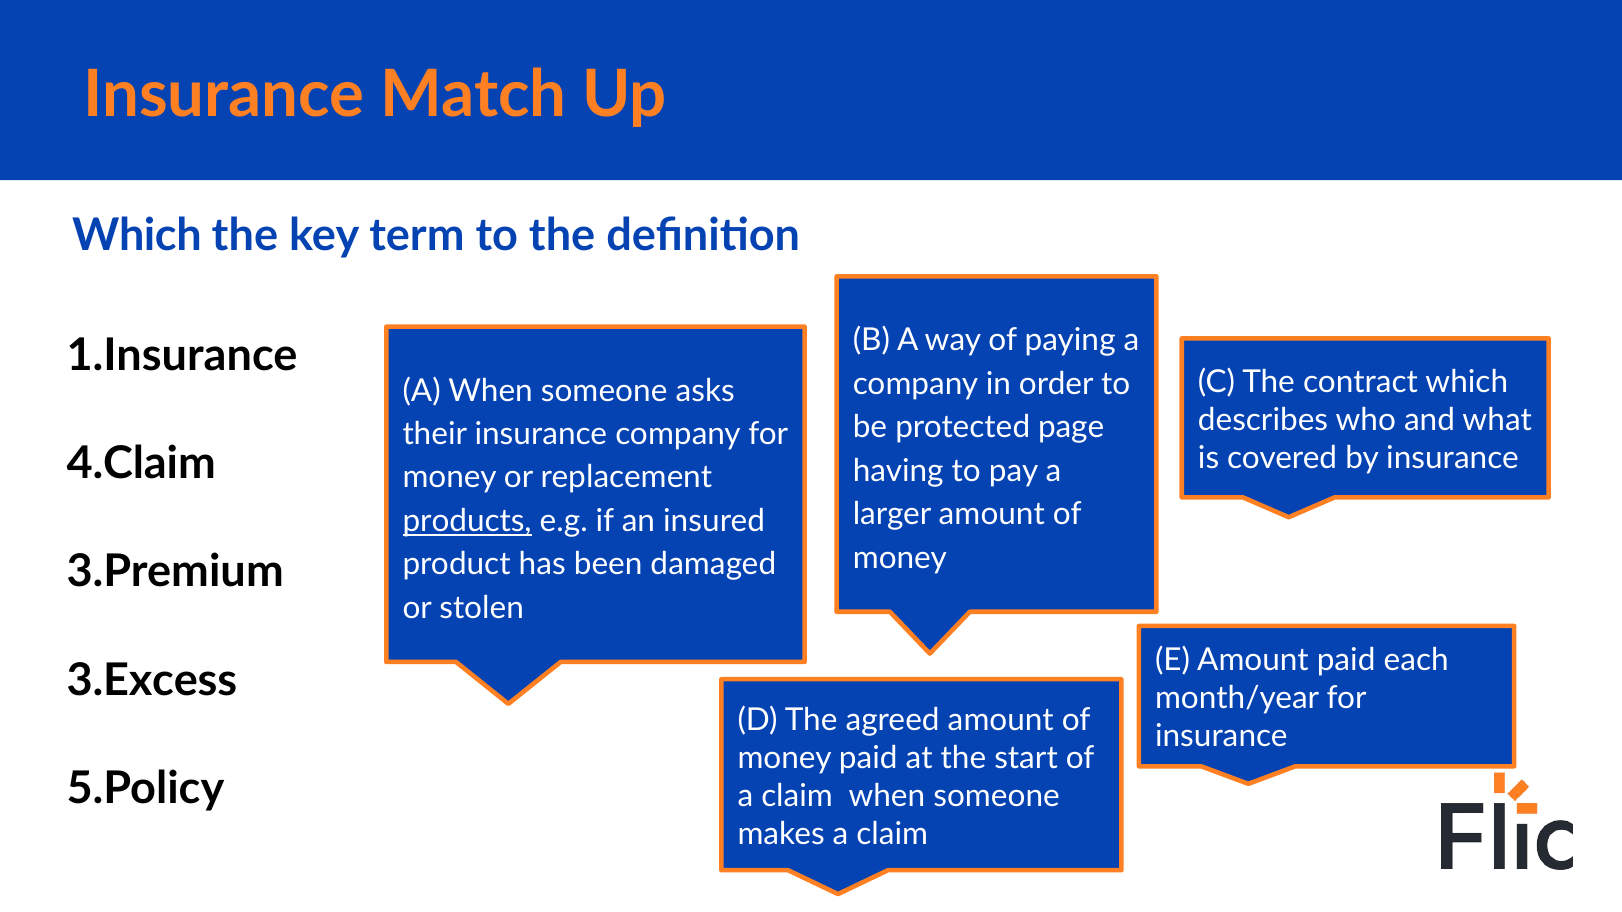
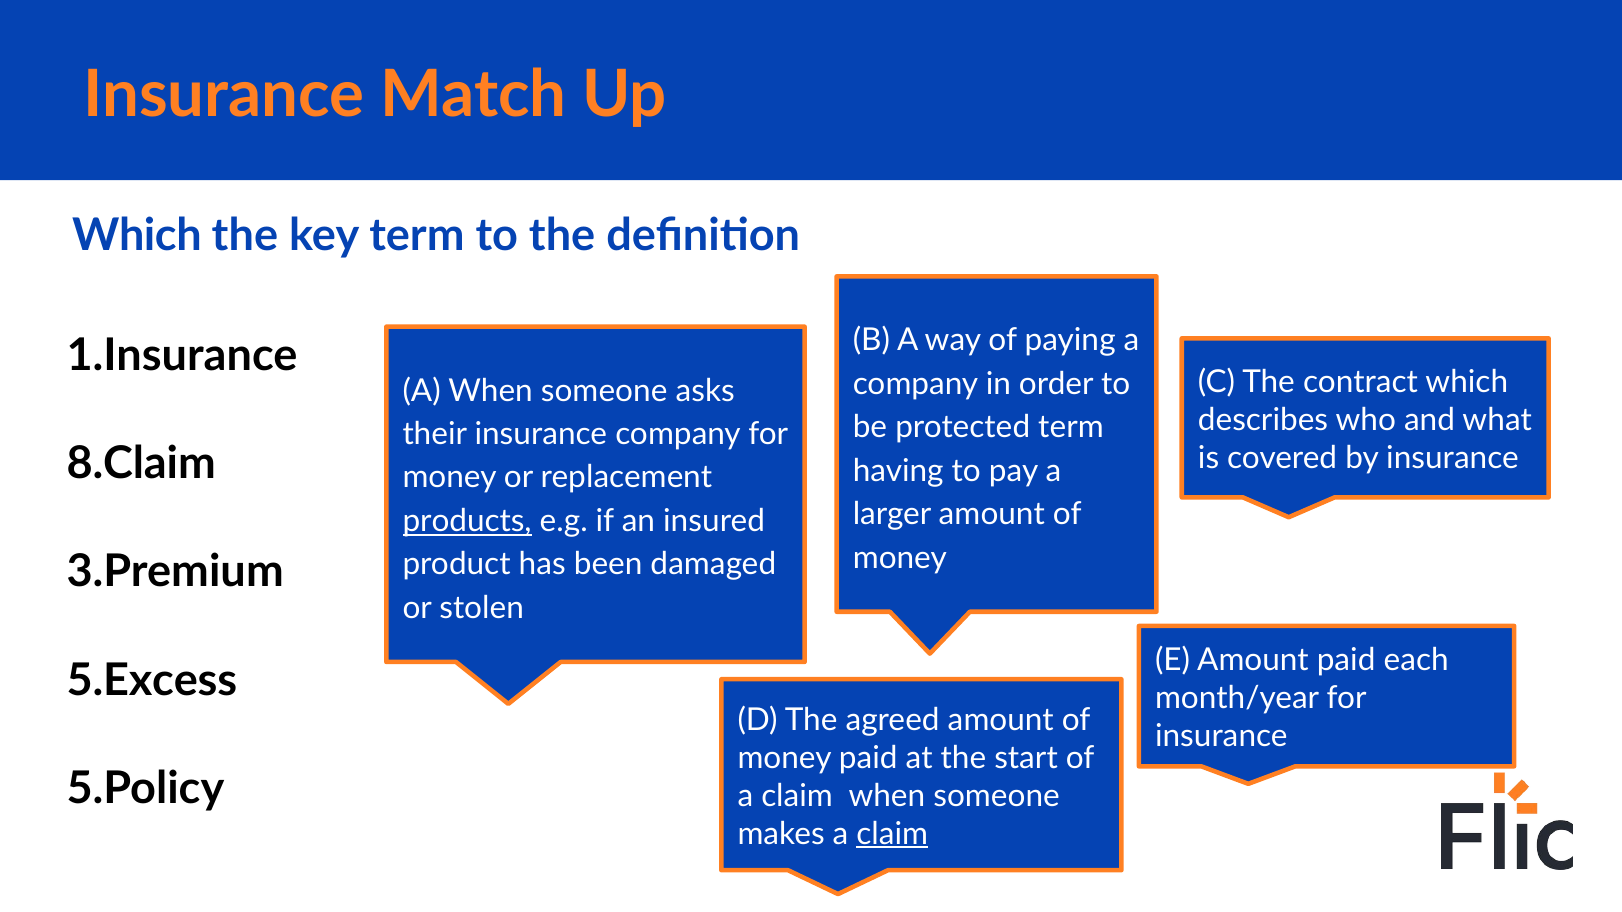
protected page: page -> term (1071, 428)
4.Claim: 4.Claim -> 8.Claim (141, 464)
3.Excess: 3.Excess -> 5.Excess (152, 681)
claim underline: none -> present (892, 834)
